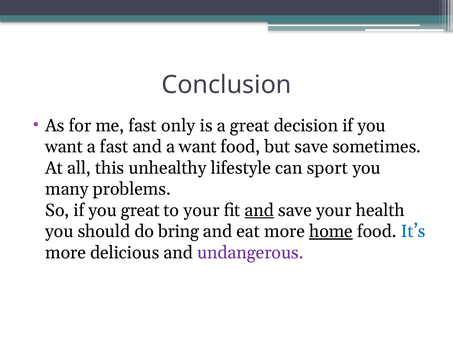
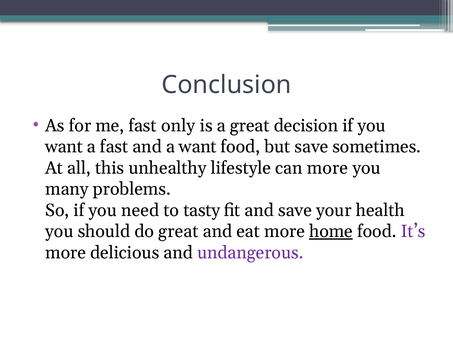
can sport: sport -> more (327, 168)
you great: great -> need (140, 210)
to your: your -> tasty (202, 210)
and underline: present -> none (259, 210)
do bring: bring -> great (178, 231)
It’s colour: blue -> purple (413, 231)
